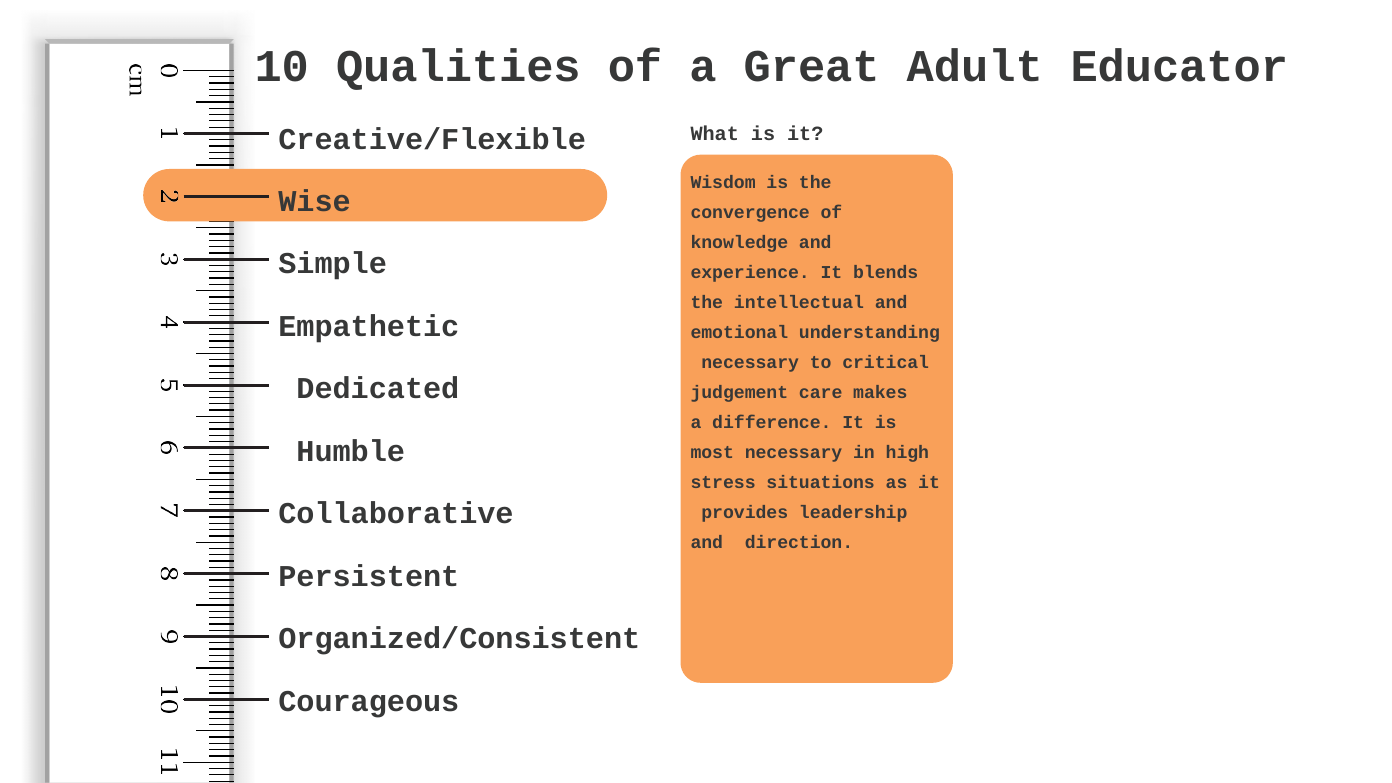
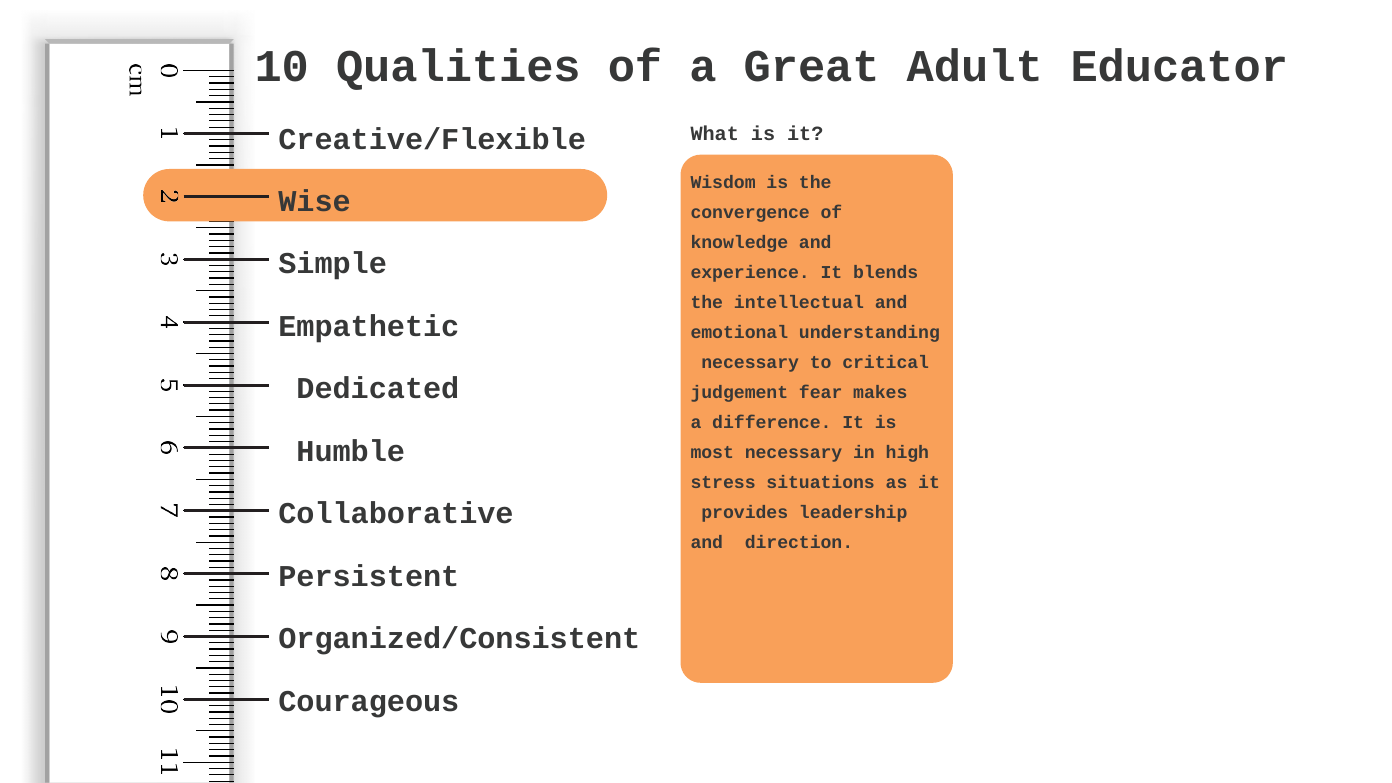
care: care -> fear (821, 392)
